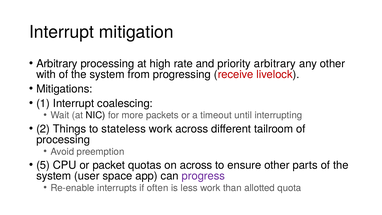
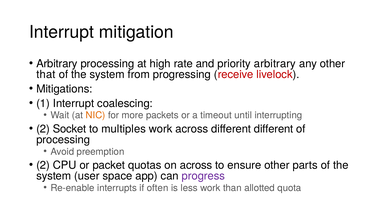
with: with -> that (46, 74)
NIC colour: black -> orange (96, 115)
Things: Things -> Socket (70, 129)
stateless: stateless -> multiples (124, 129)
different tailroom: tailroom -> different (274, 129)
5: 5 -> 2 (43, 165)
